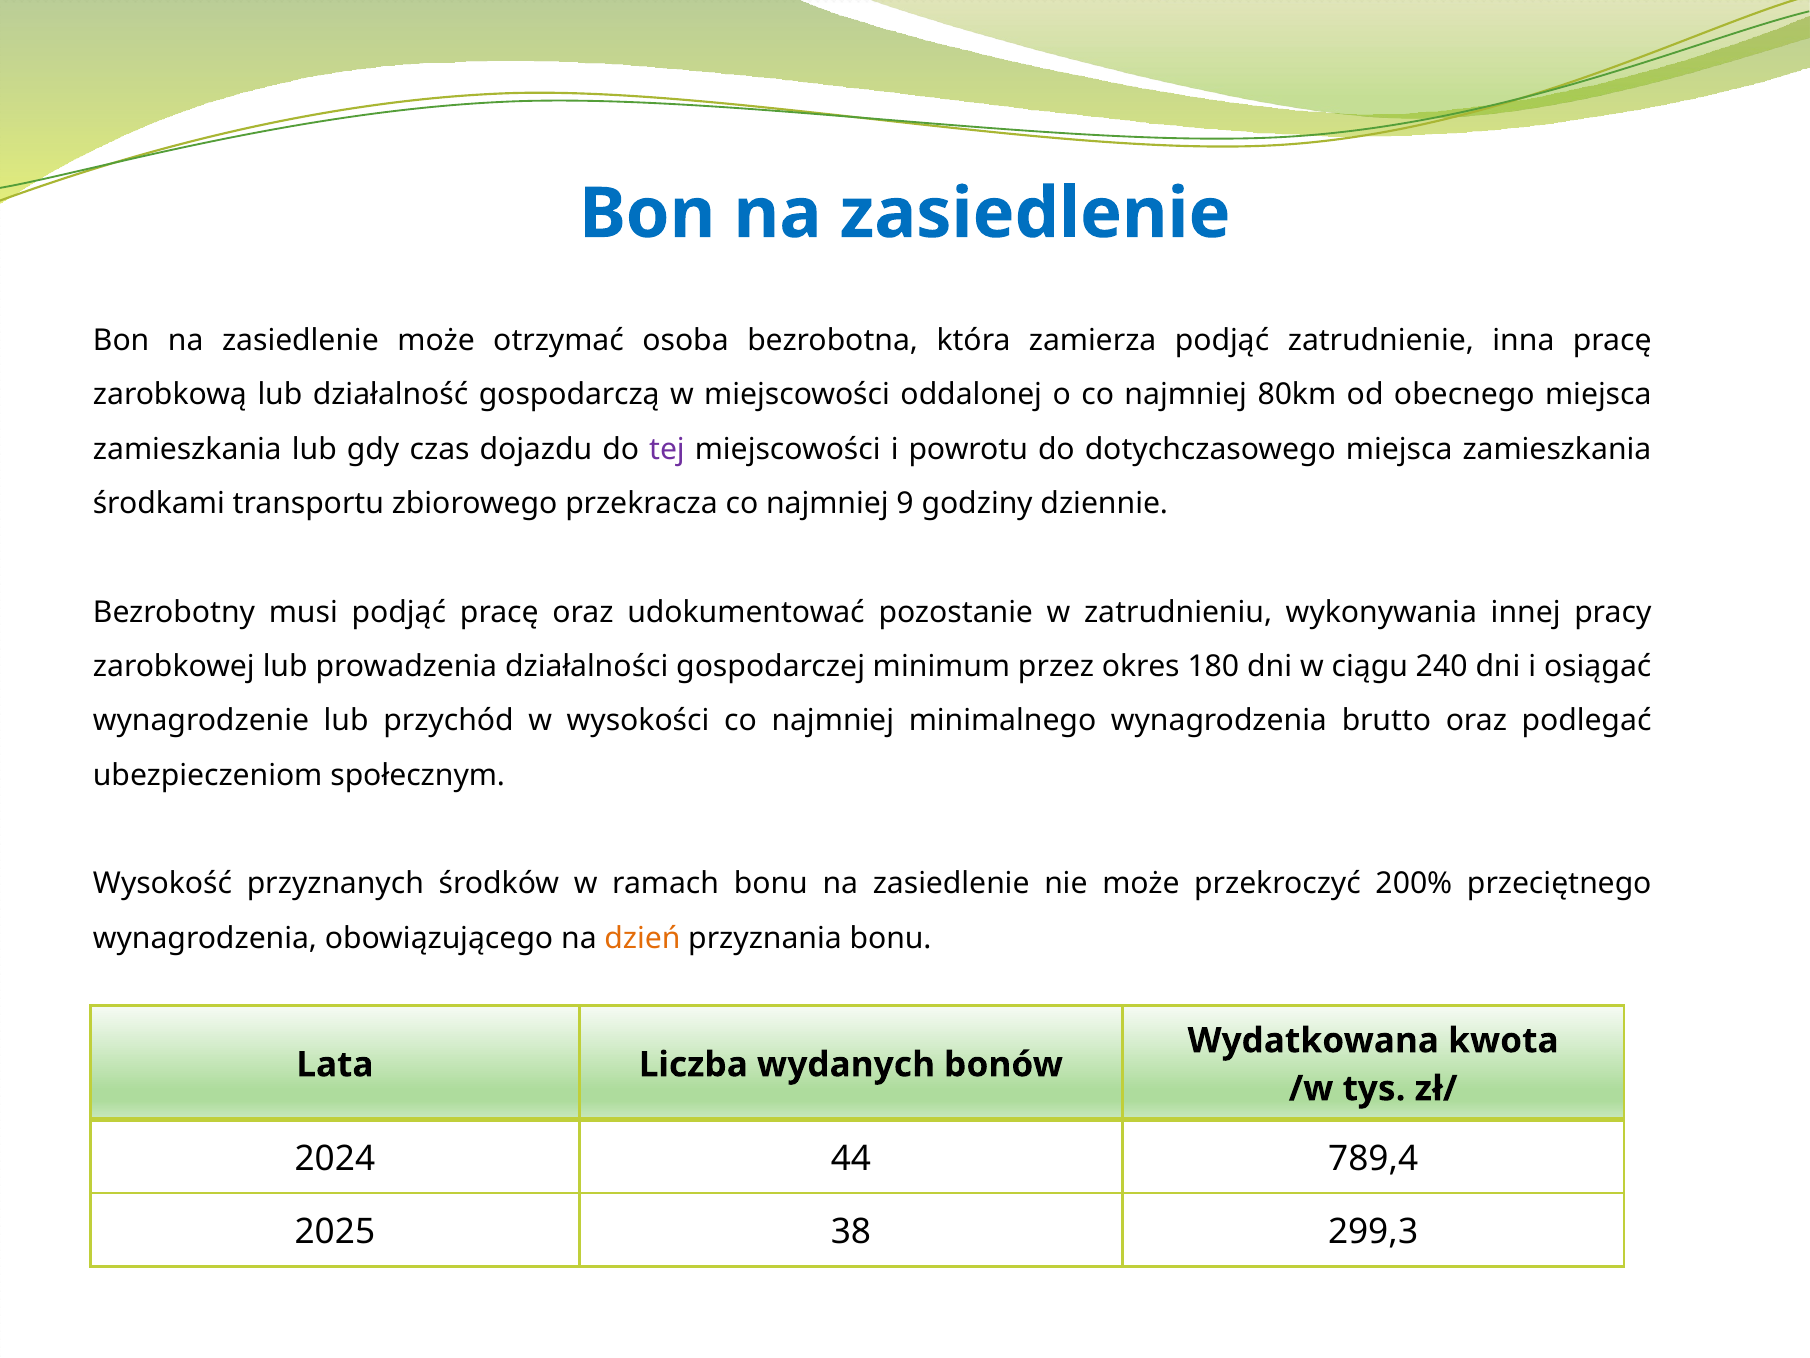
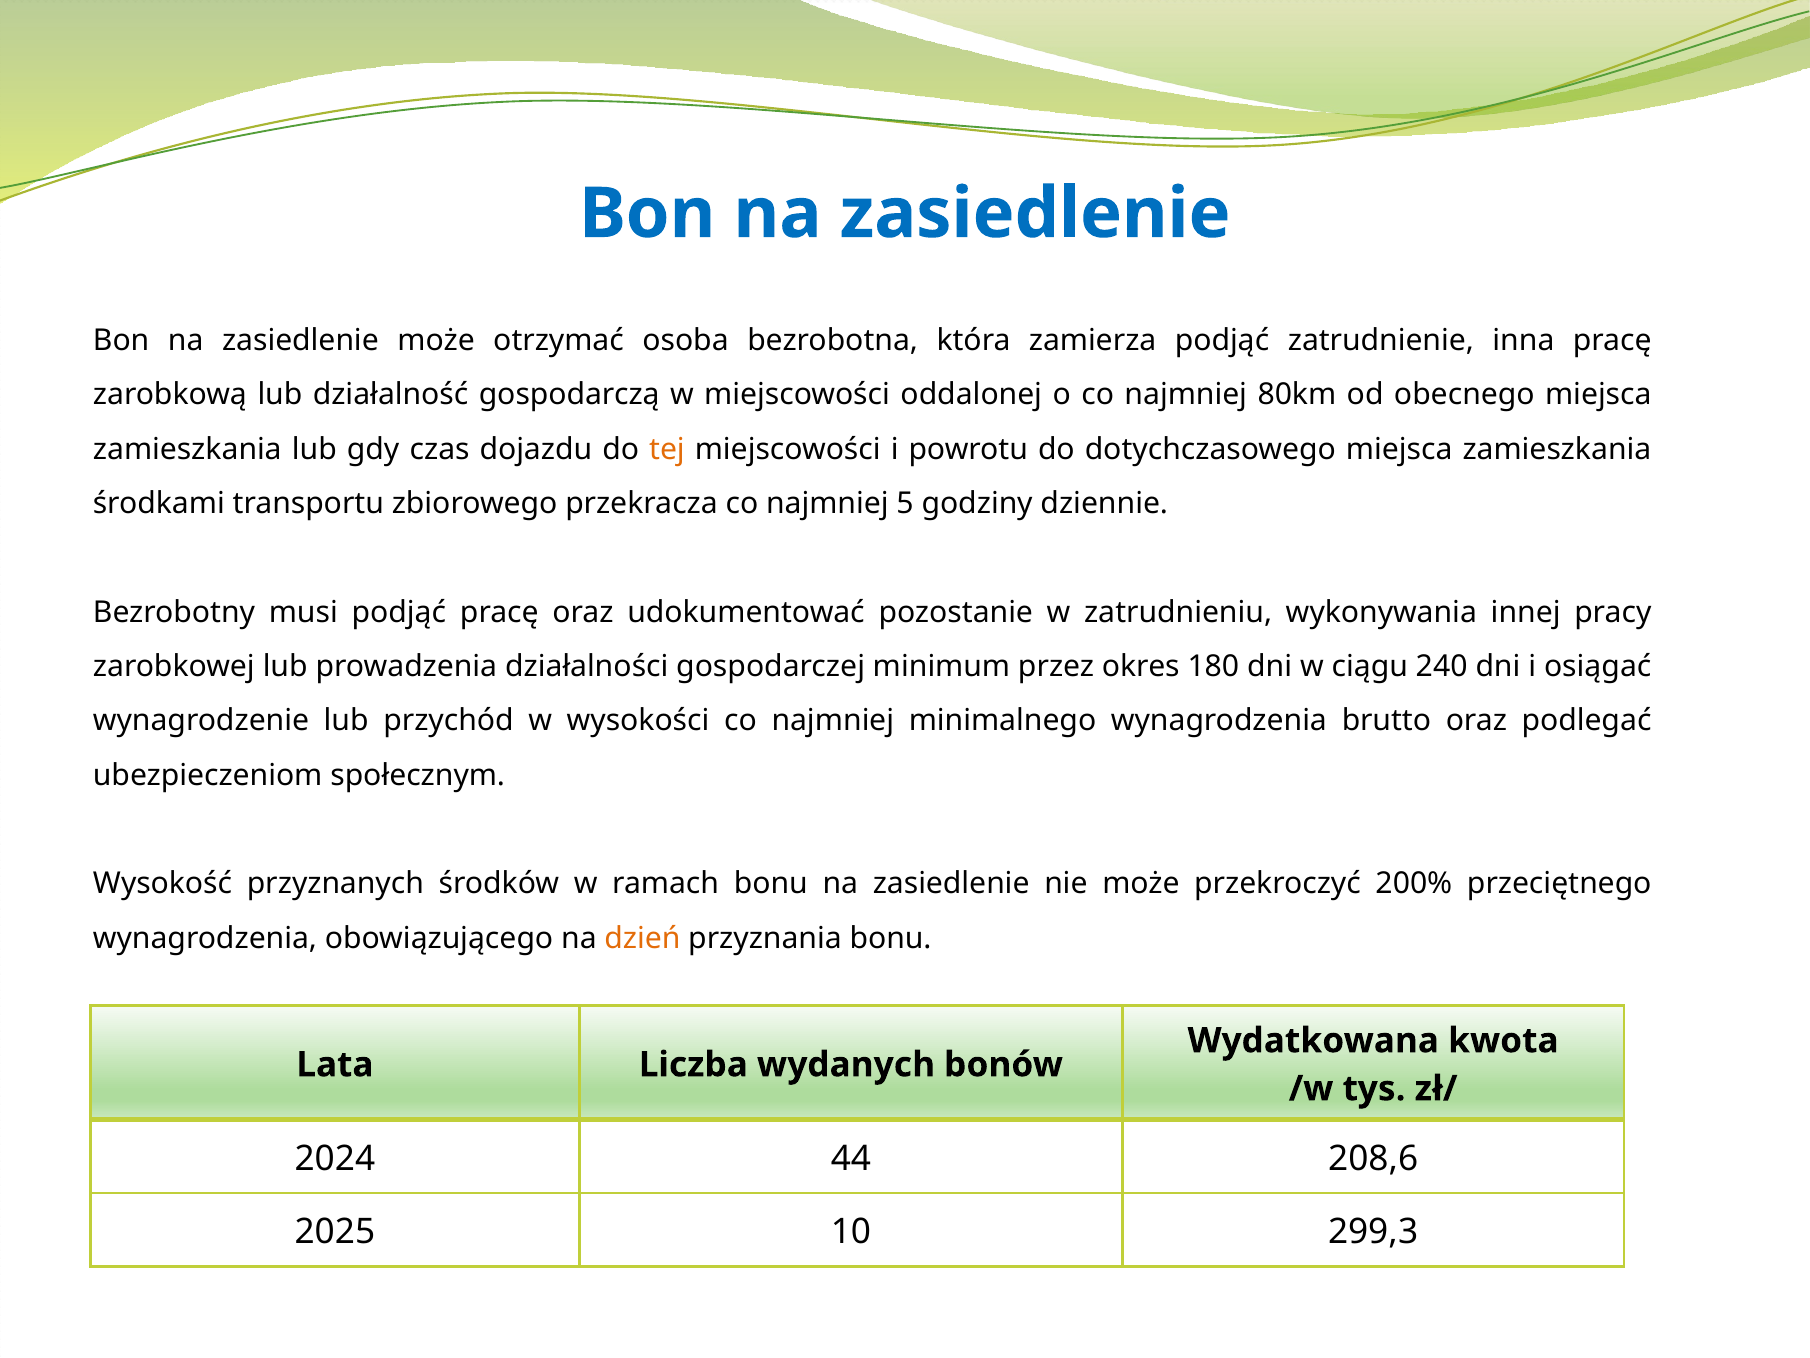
tej colour: purple -> orange (667, 449)
9: 9 -> 5 (905, 503)
789,4: 789,4 -> 208,6 (1373, 1158)
38: 38 -> 10 (851, 1231)
